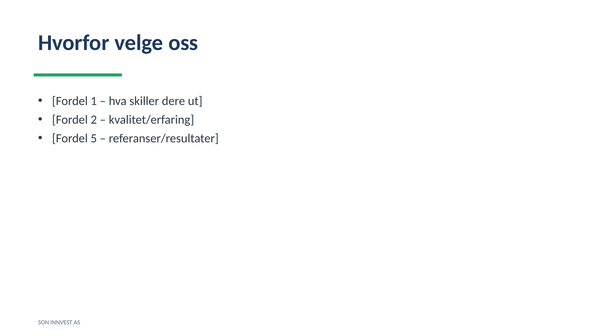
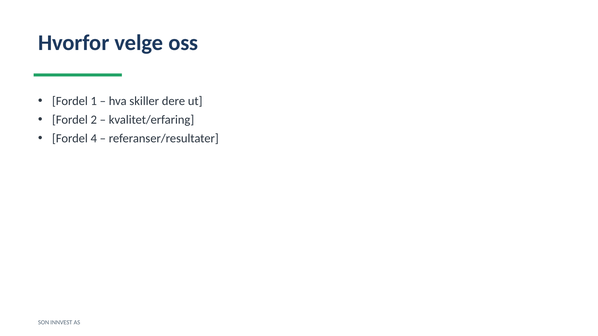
5: 5 -> 4 (94, 139)
